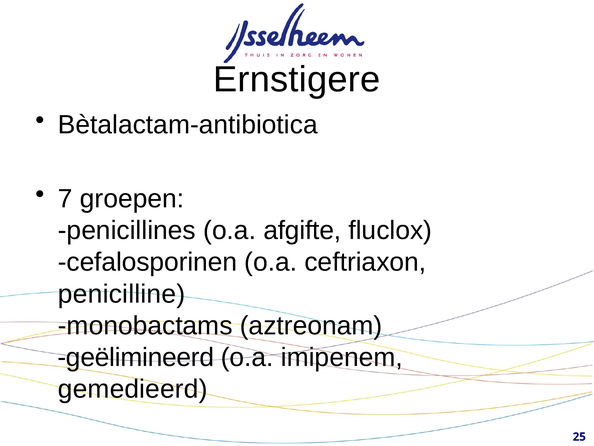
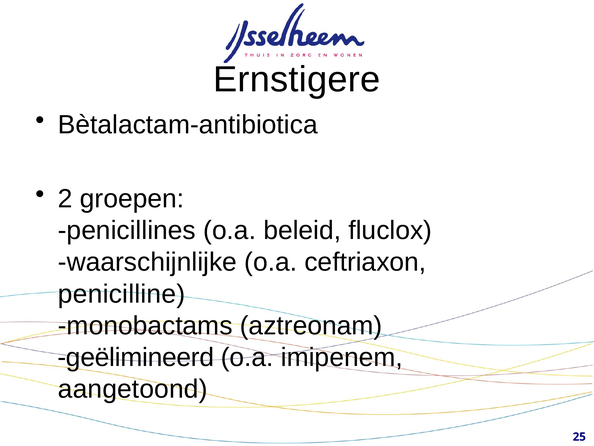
7: 7 -> 2 (65, 199)
afgifte: afgifte -> beleid (302, 230)
cefalosporinen: cefalosporinen -> waarschijnlijke (147, 262)
gemedieerd: gemedieerd -> aangetoond (133, 389)
